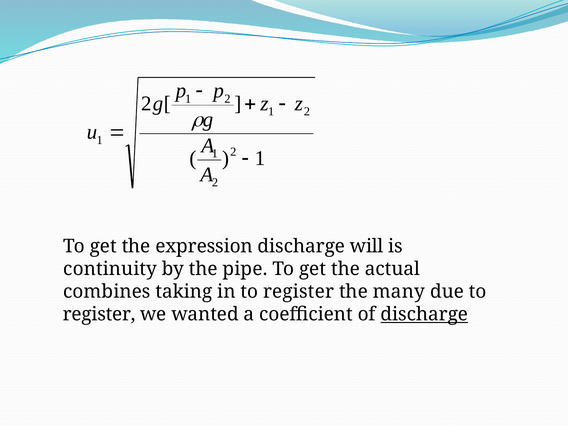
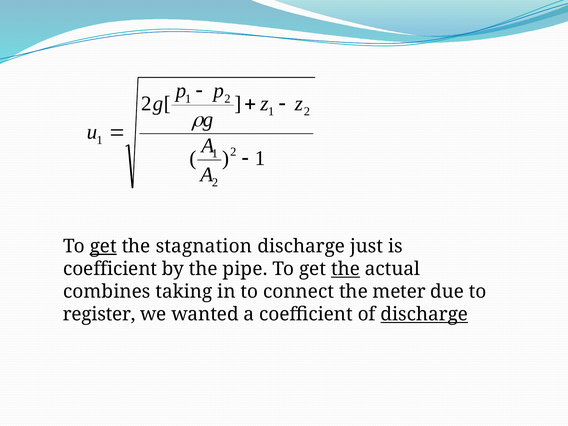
get underline: none -> present (103, 246)
expression: expression -> stagnation (204, 246)
will: will -> just (367, 246)
continuity: continuity -> coefficient (110, 269)
the underline: none -> present (345, 269)
in to register: register -> connect (299, 292)
many: many -> meter (399, 292)
